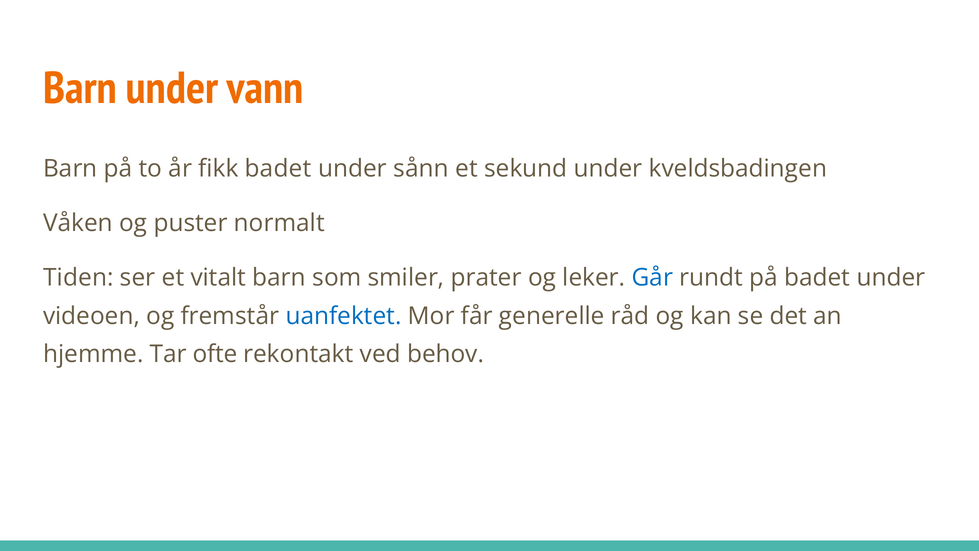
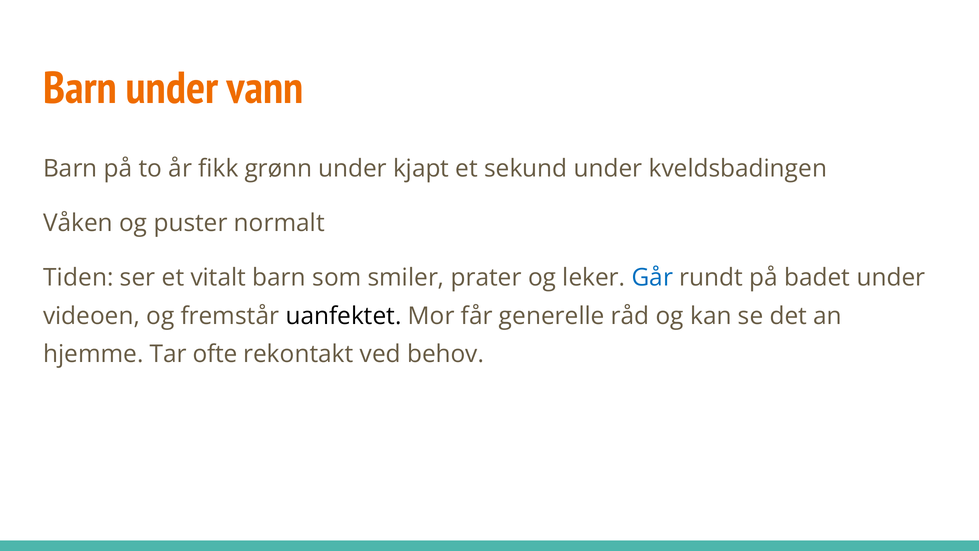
fikk badet: badet -> grønn (278, 168)
sånn: sånn -> kjapt (421, 168)
uanfektet colour: blue -> black (344, 316)
